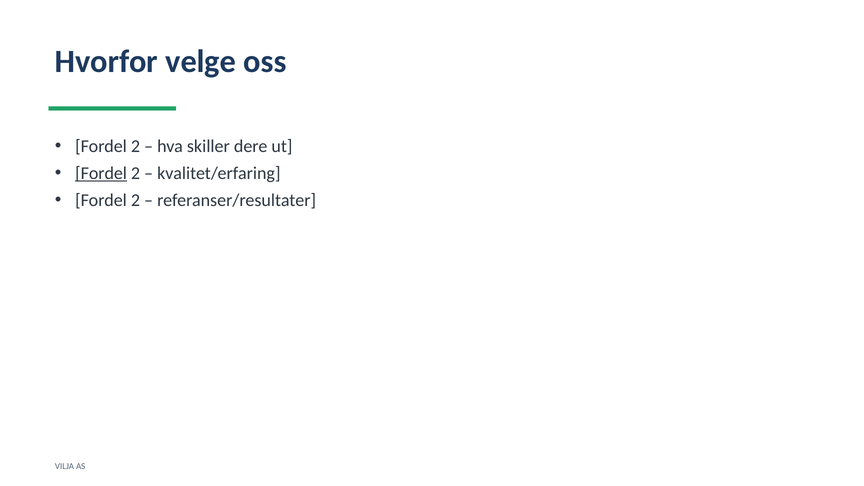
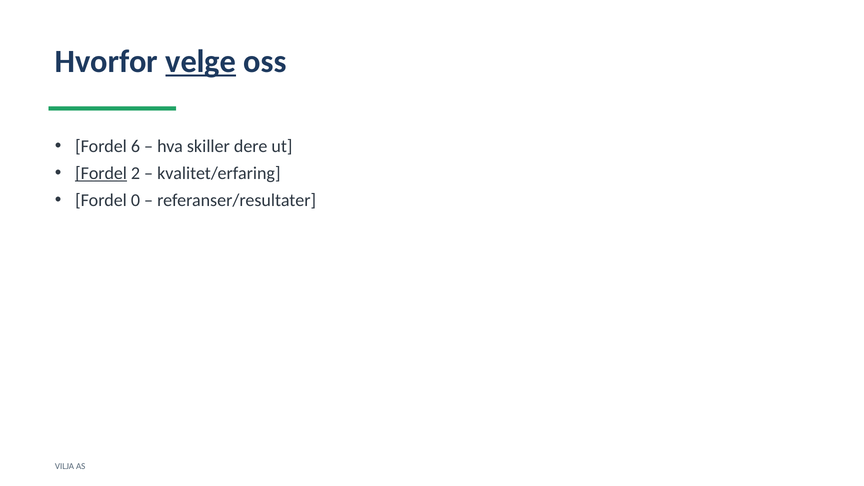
velge underline: none -> present (201, 62)
2: 2 -> 6 (135, 146)
2: 2 -> 0 (135, 200)
